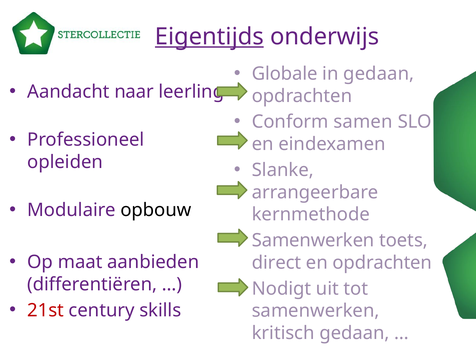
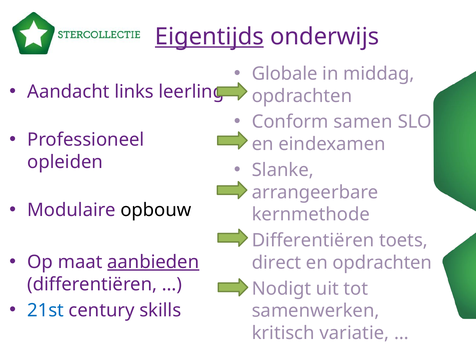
in gedaan: gedaan -> middag (379, 74)
naar: naar -> links (134, 92)
Samenwerken: Samenwerken -> Differentiëren (313, 240)
aanbieden underline: none -> present (153, 262)
21st colour: red -> blue (46, 310)
kritisch gedaan: gedaan -> variatie (354, 333)
